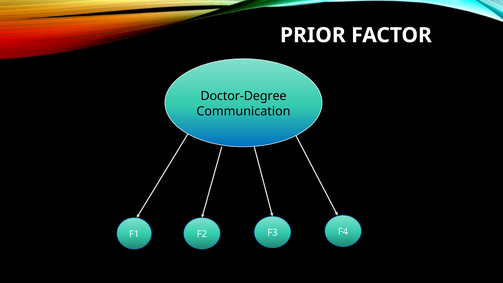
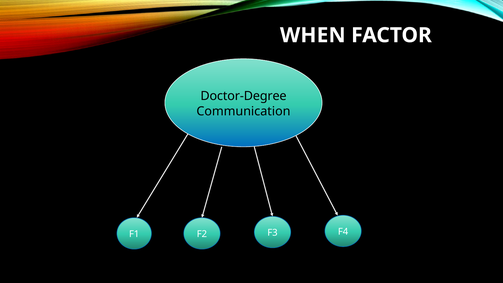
PRIOR: PRIOR -> WHEN (313, 35)
